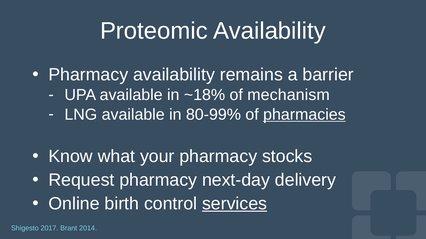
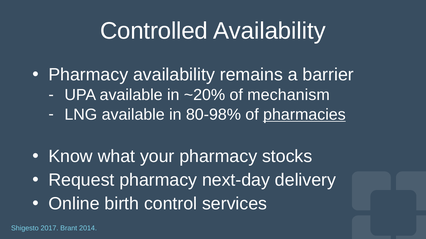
Proteomic: Proteomic -> Controlled (154, 31)
~18%: ~18% -> ~20% (205, 95)
80-99%: 80-99% -> 80-98% (213, 115)
services underline: present -> none (235, 204)
